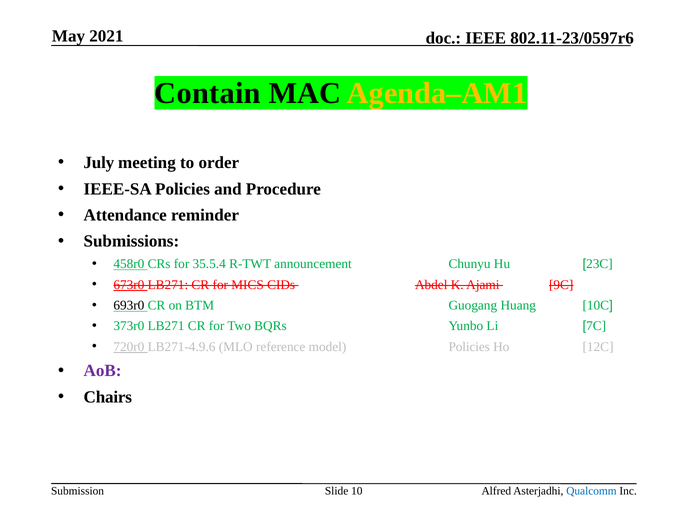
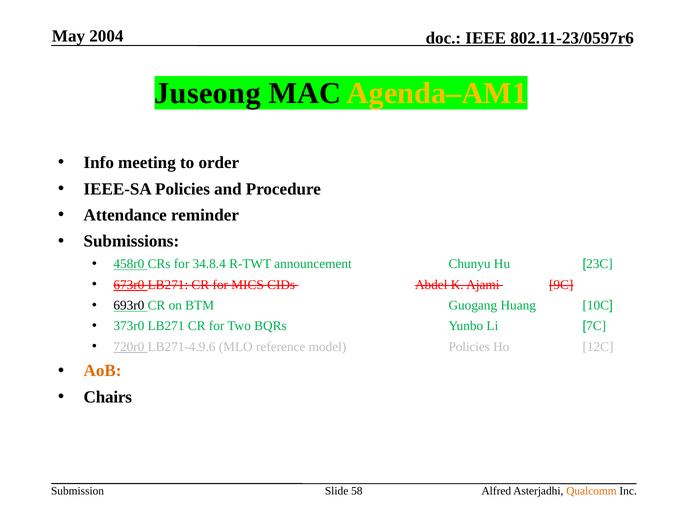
2021: 2021 -> 2004 (106, 36)
Contain: Contain -> Juseong (208, 93)
July: July -> Info (99, 163)
35.5.4: 35.5.4 -> 34.8.4 (209, 264)
AoB colour: purple -> orange (103, 370)
10: 10 -> 58 (357, 491)
Qualcomm colour: blue -> orange (591, 491)
